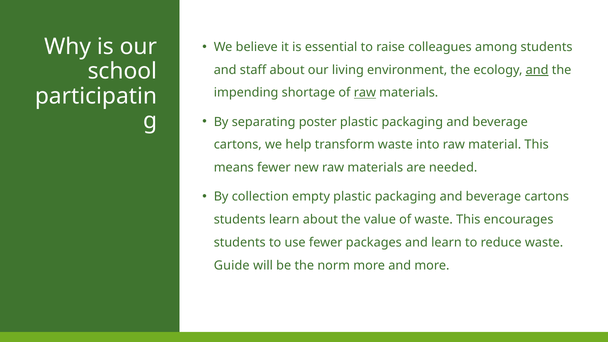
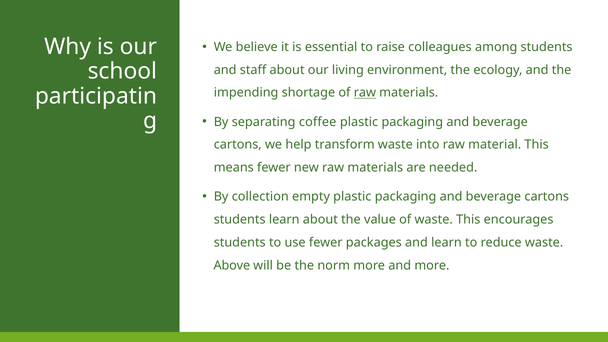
and underline: present -> none (537, 70)
poster: poster -> coffee (318, 122)
Guide: Guide -> Above (232, 265)
